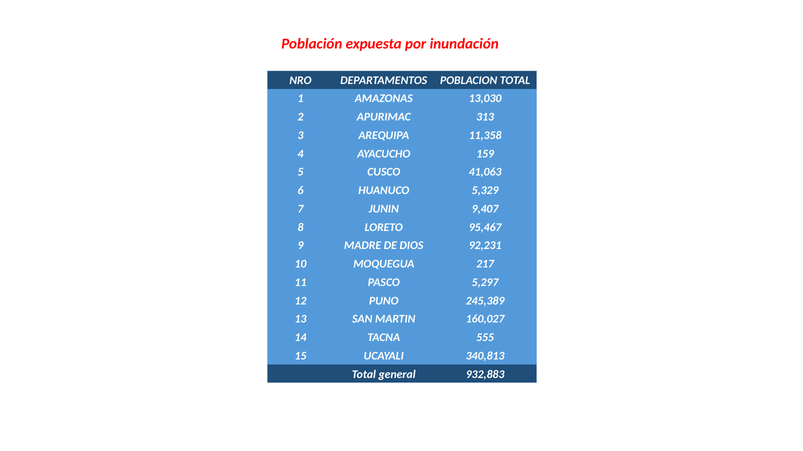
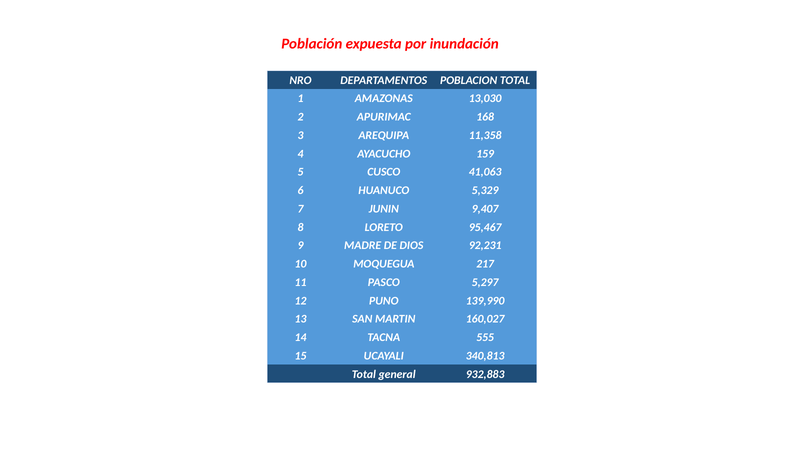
313: 313 -> 168 (485, 117)
245,389: 245,389 -> 139,990 (485, 301)
